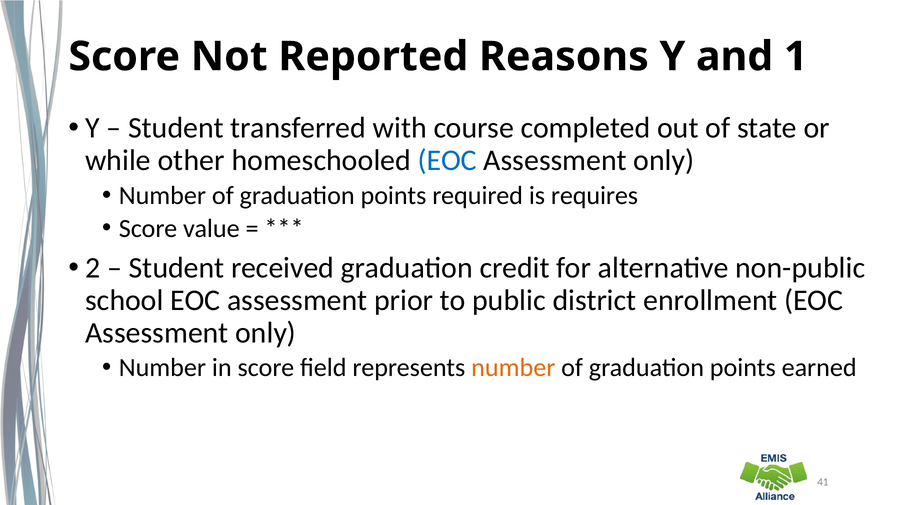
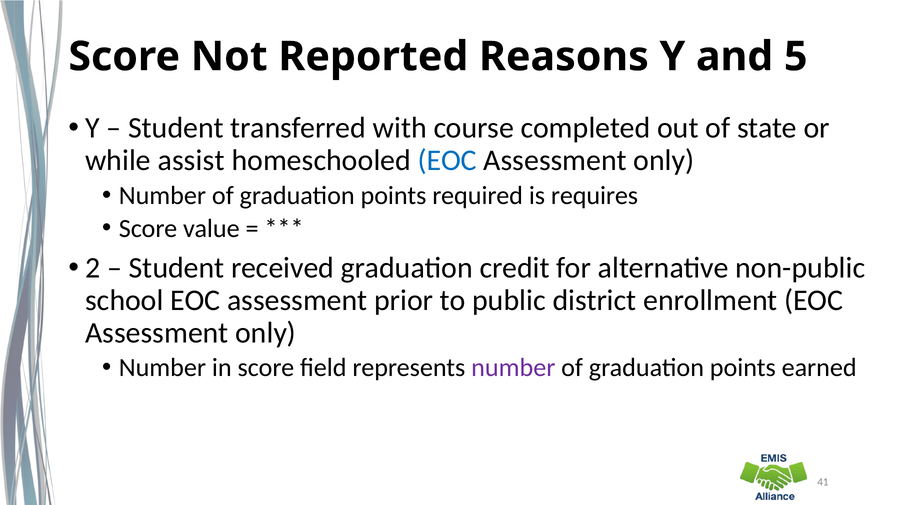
1: 1 -> 5 (796, 57)
other: other -> assist (191, 160)
number colour: orange -> purple (513, 367)
